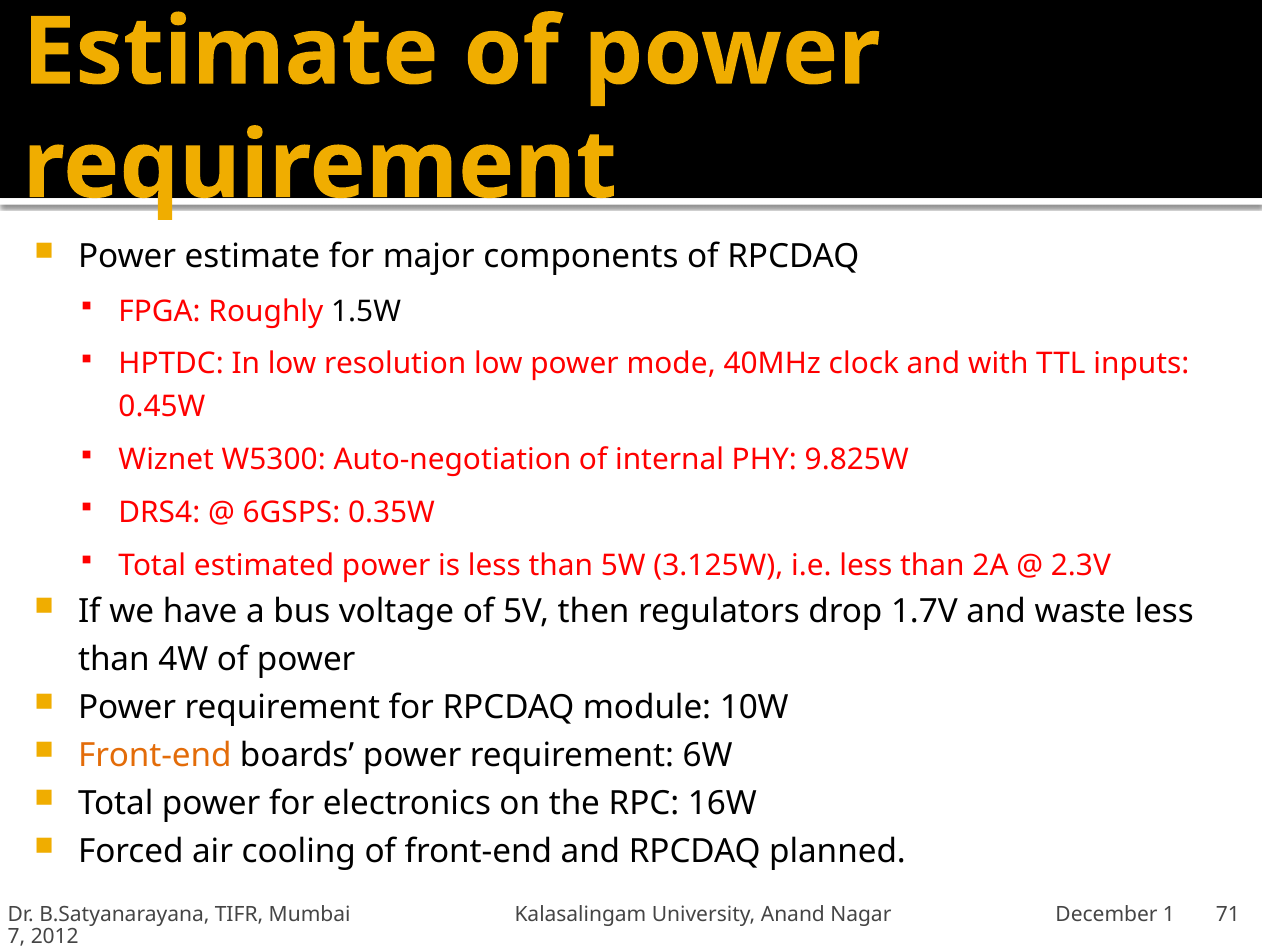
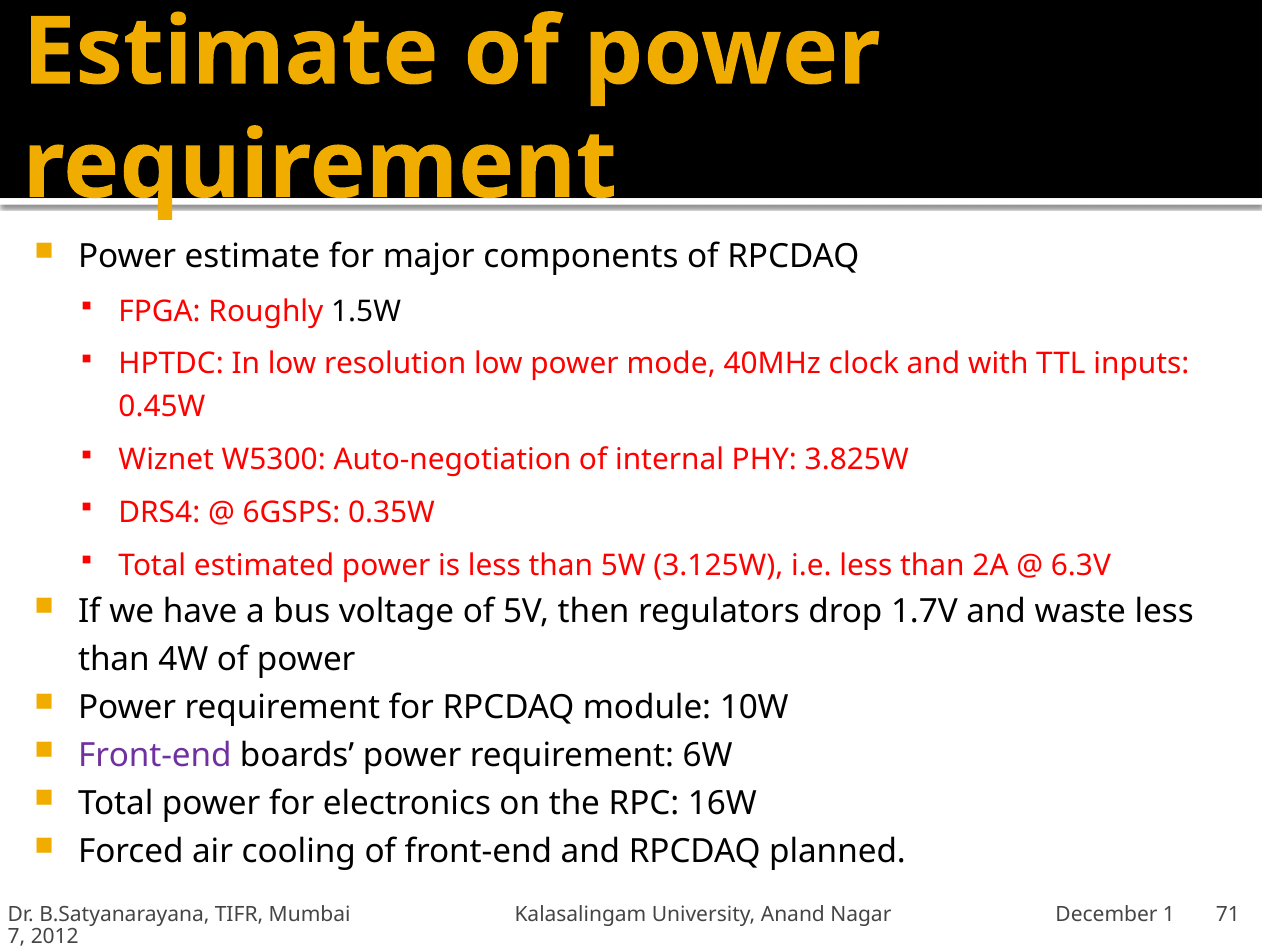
9.825W: 9.825W -> 3.825W (857, 460)
2.3V: 2.3V -> 6.3V (1081, 565)
Front-end colour: orange -> purple (155, 755)
